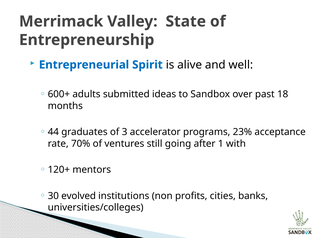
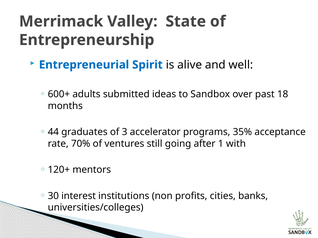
23%: 23% -> 35% (242, 132)
evolved: evolved -> interest (79, 196)
